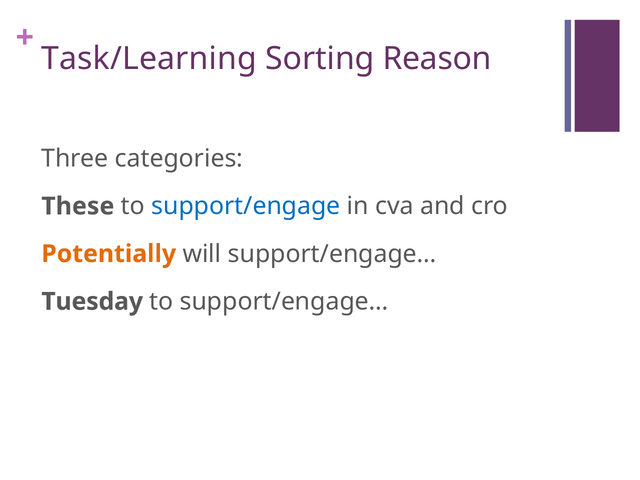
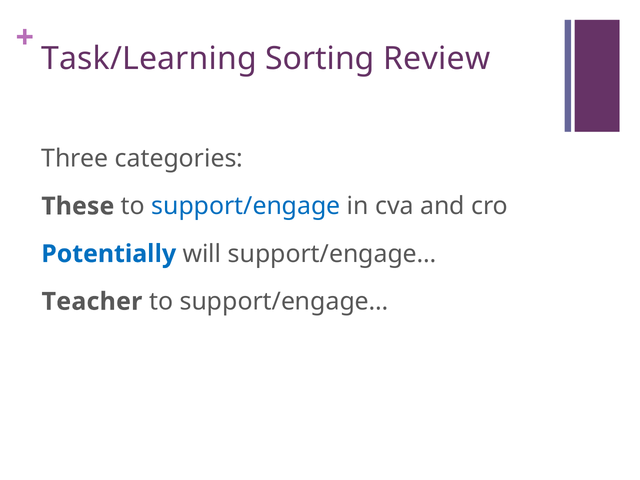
Reason: Reason -> Review (437, 59)
Potentially colour: orange -> blue (109, 254)
Tuesday: Tuesday -> Teacher (92, 302)
